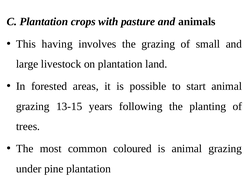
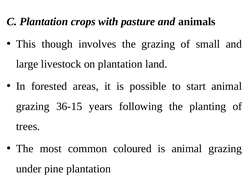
having: having -> though (57, 44)
13-15: 13-15 -> 36-15 (69, 106)
